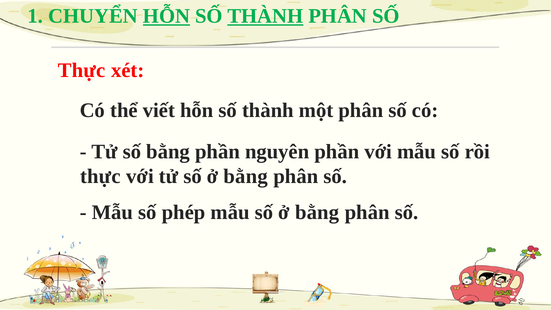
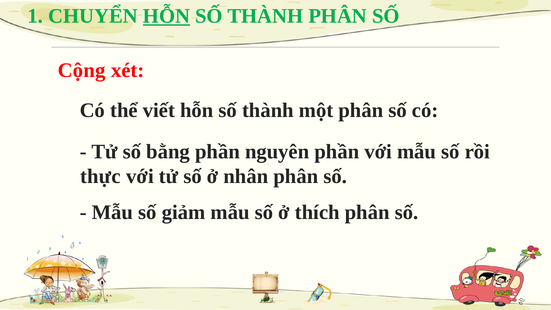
THÀNH underline: present -> none (265, 16)
Thực: Thực -> Cộng (82, 70)
tử số ở bằng: bằng -> nhân (246, 176)
phép: phép -> giảm (184, 212)
mẫu số ở bằng: bằng -> thích (317, 212)
